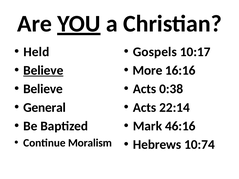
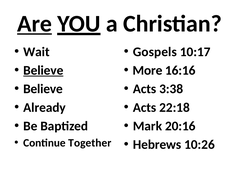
Are underline: none -> present (35, 24)
Held: Held -> Wait (36, 52)
0:38: 0:38 -> 3:38 (171, 89)
General: General -> Already (45, 108)
22:14: 22:14 -> 22:18 (175, 108)
46:16: 46:16 -> 20:16 (180, 126)
Moralism: Moralism -> Together (90, 143)
10:74: 10:74 -> 10:26 (199, 145)
